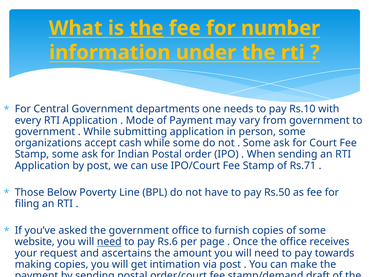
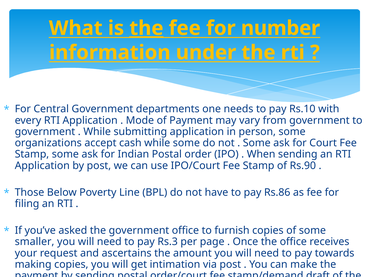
Rs.71: Rs.71 -> Rs.90 (303, 165)
Rs.50: Rs.50 -> Rs.86 (277, 192)
website: website -> smaller (35, 242)
need underline: present -> none (109, 242)
Rs.6: Rs.6 -> Rs.3 (168, 242)
